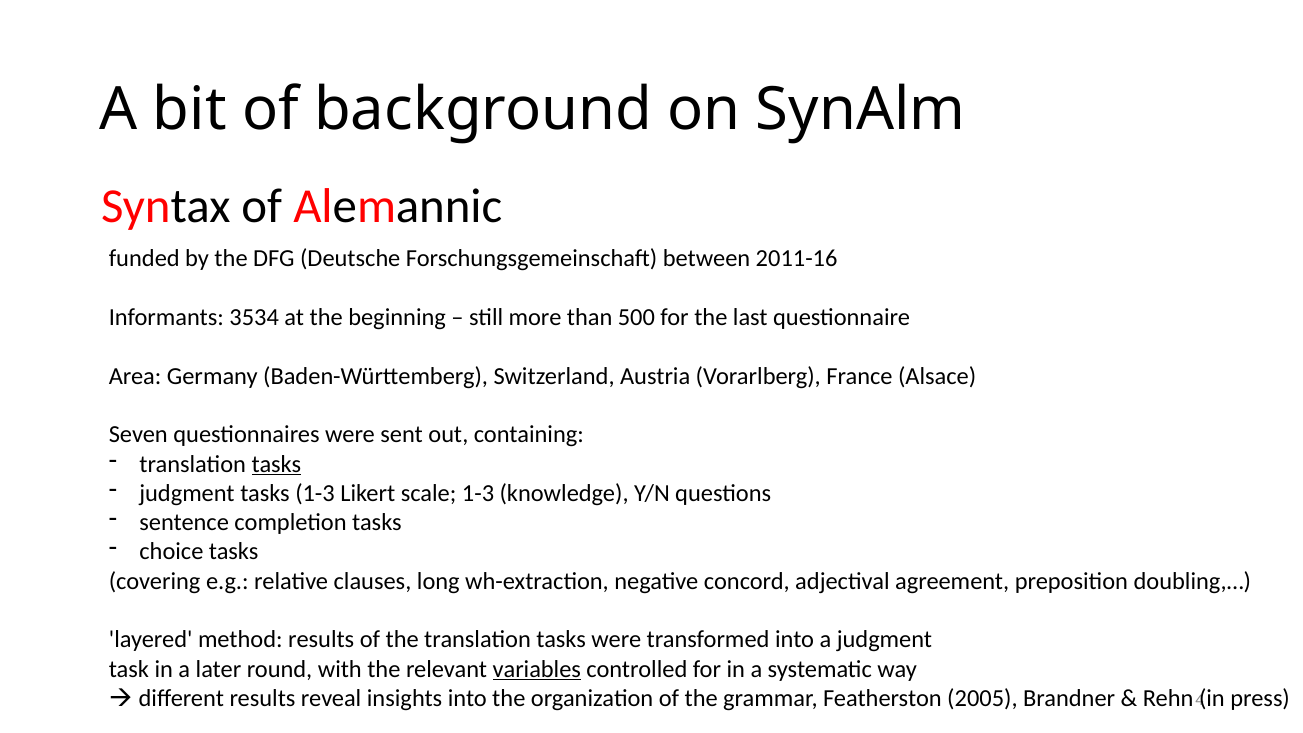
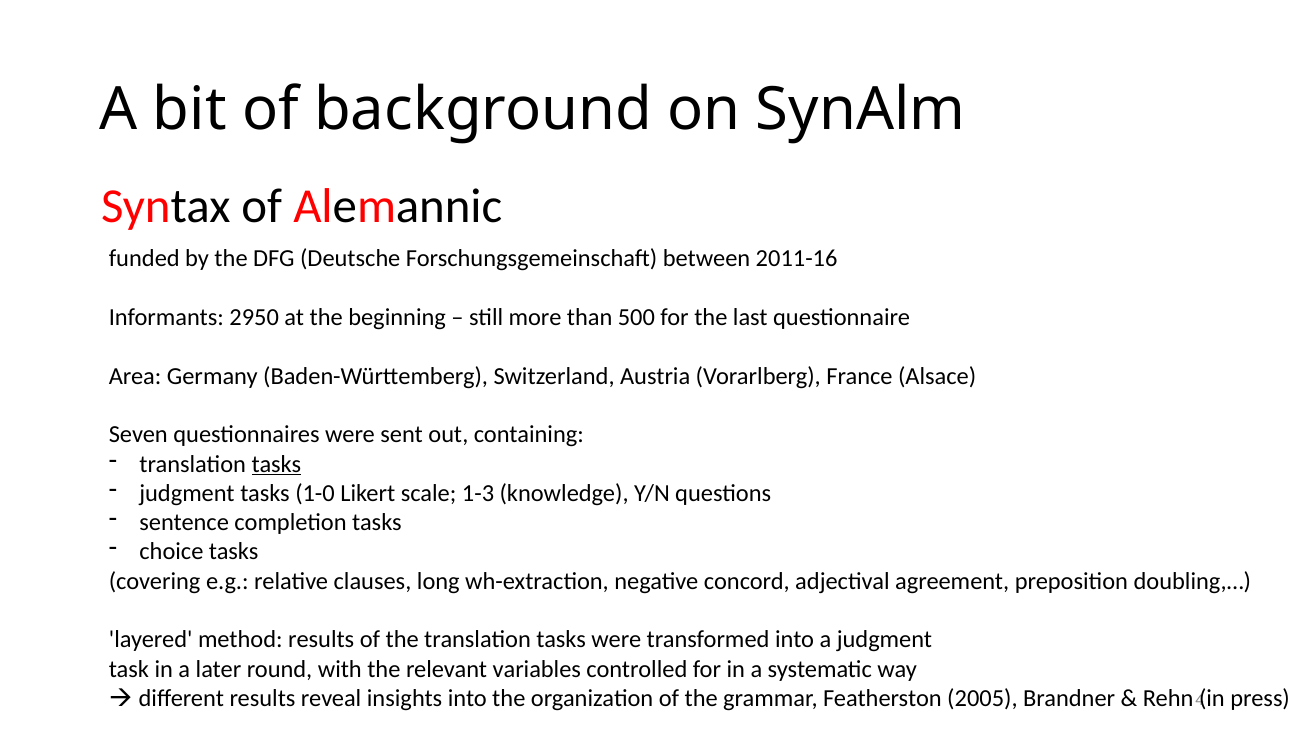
3534: 3534 -> 2950 (254, 317)
tasks 1-3: 1-3 -> 1-0 (315, 493)
variables underline: present -> none (537, 669)
